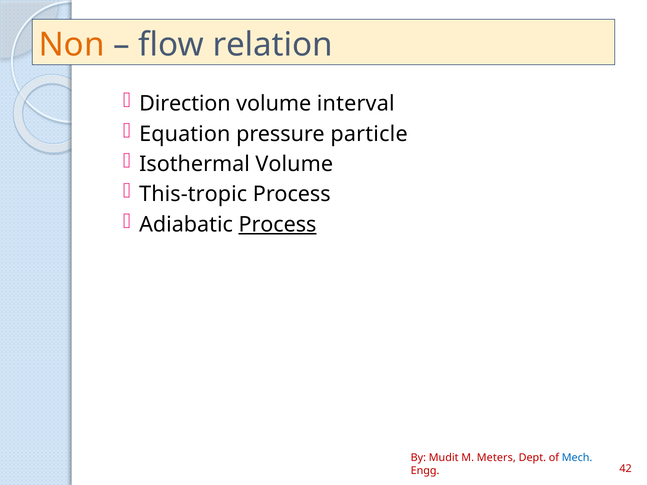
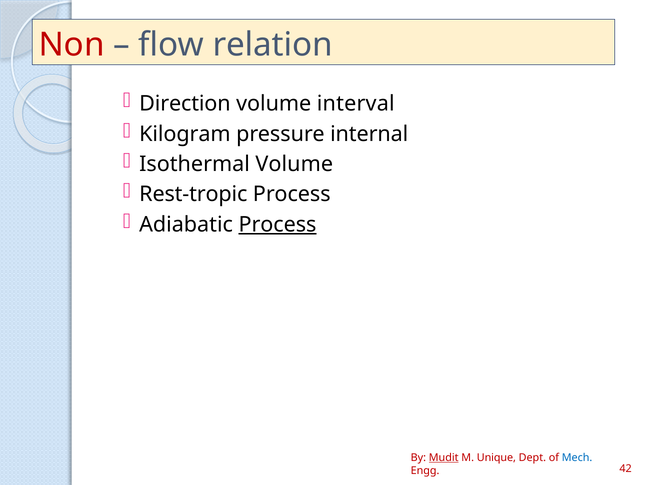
Non colour: orange -> red (72, 45)
Equation: Equation -> Kilogram (185, 134)
particle: particle -> internal (369, 134)
This-tropic: This-tropic -> Rest-tropic (193, 194)
Mudit underline: none -> present (444, 458)
Meters: Meters -> Unique (496, 458)
